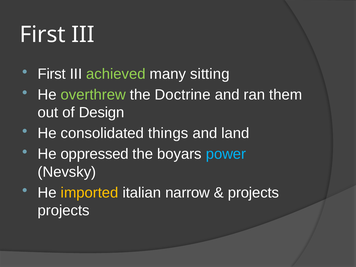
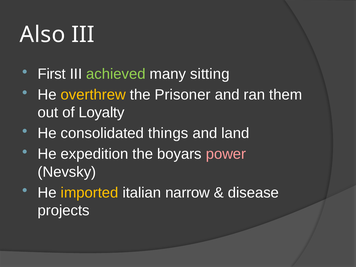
First: First -> Also (42, 35)
overthrew colour: light green -> yellow (93, 95)
Doctrine: Doctrine -> Prisoner (183, 95)
Design: Design -> Loyalty (102, 113)
oppressed: oppressed -> expedition (95, 154)
power colour: light blue -> pink (226, 154)
projects: projects -> disease (253, 193)
